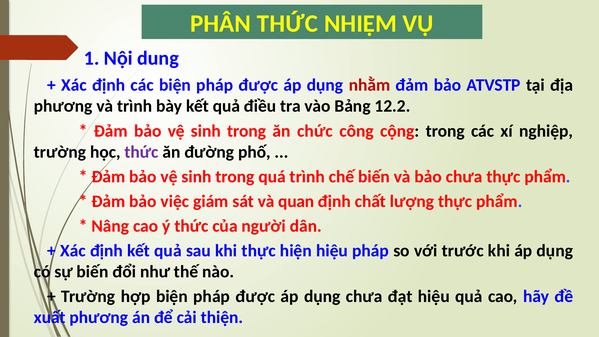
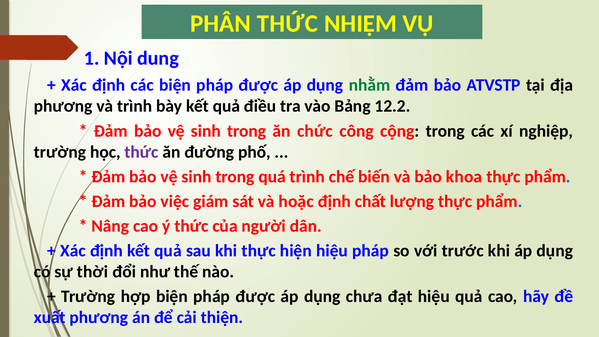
nhằm colour: red -> green (369, 85)
bảo chưa: chưa -> khoa (464, 177)
quan: quan -> hoặc (296, 201)
sự biến: biến -> thời (92, 272)
